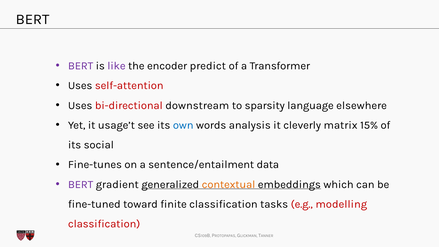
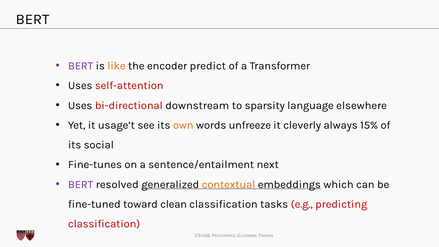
like colour: purple -> orange (116, 66)
own colour: blue -> orange (183, 125)
analysis: analysis -> unfreeze (250, 125)
matrix: matrix -> always (341, 125)
data: data -> next (268, 165)
gradient: gradient -> resolved (117, 184)
finite: finite -> clean (174, 204)
modelling: modelling -> predicting (341, 204)
